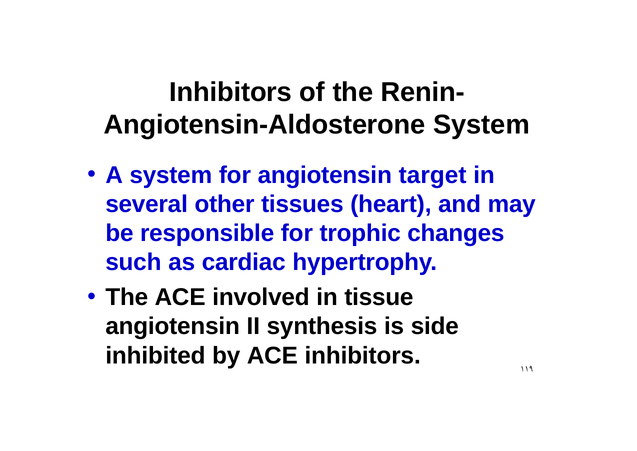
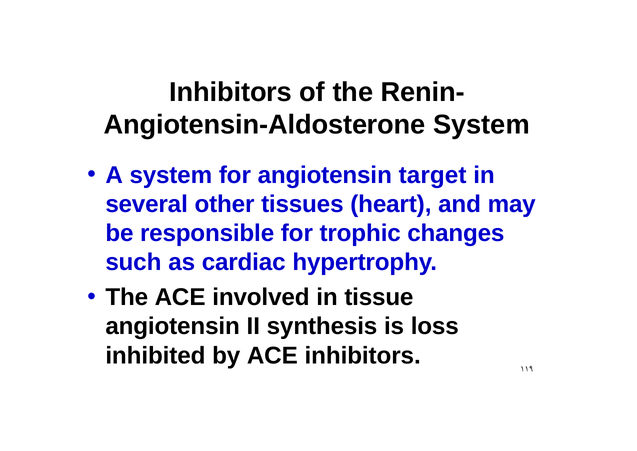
side: side -> loss (435, 326)
